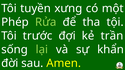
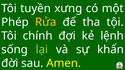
Rửa colour: light green -> yellow (46, 22)
trước: trước -> chính (38, 36)
trần: trần -> lệnh (112, 36)
